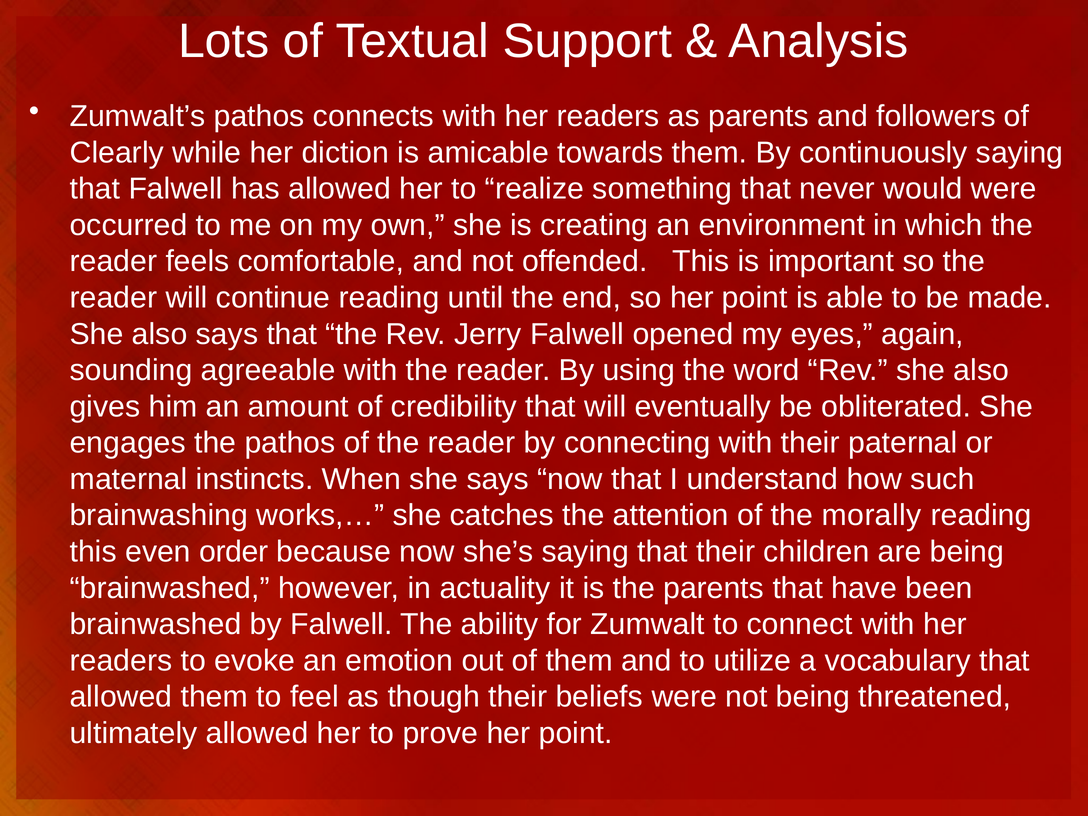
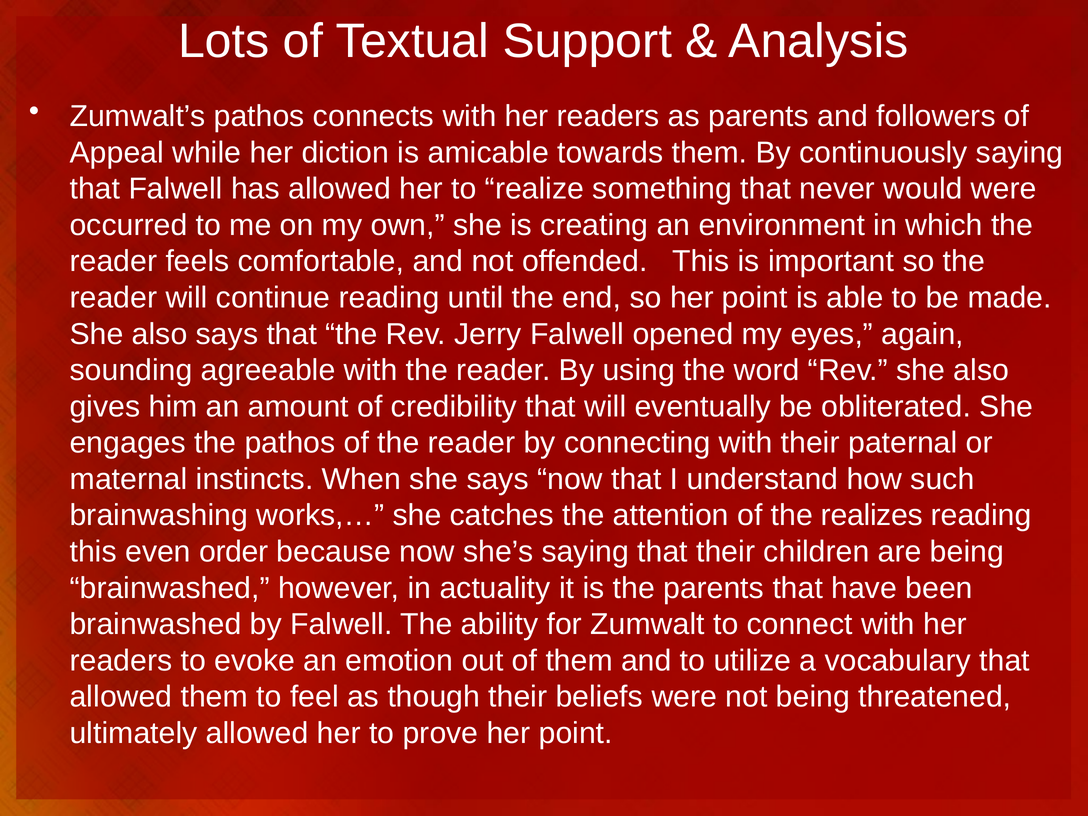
Clearly: Clearly -> Appeal (117, 153)
morally: morally -> realizes (872, 515)
